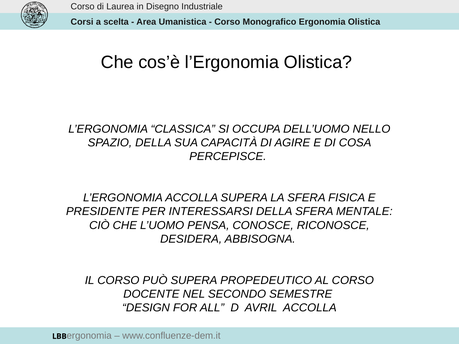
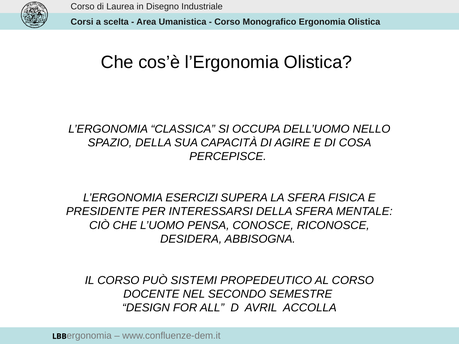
L’ERGONOMIA ACCOLLA: ACCOLLA -> ESERCIZI (192, 198)
PUÒ SUPERA: SUPERA -> SISTEMI (194, 280)
